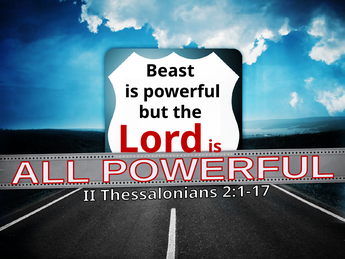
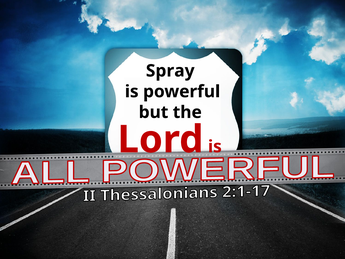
Beast: Beast -> Spray (170, 71)
